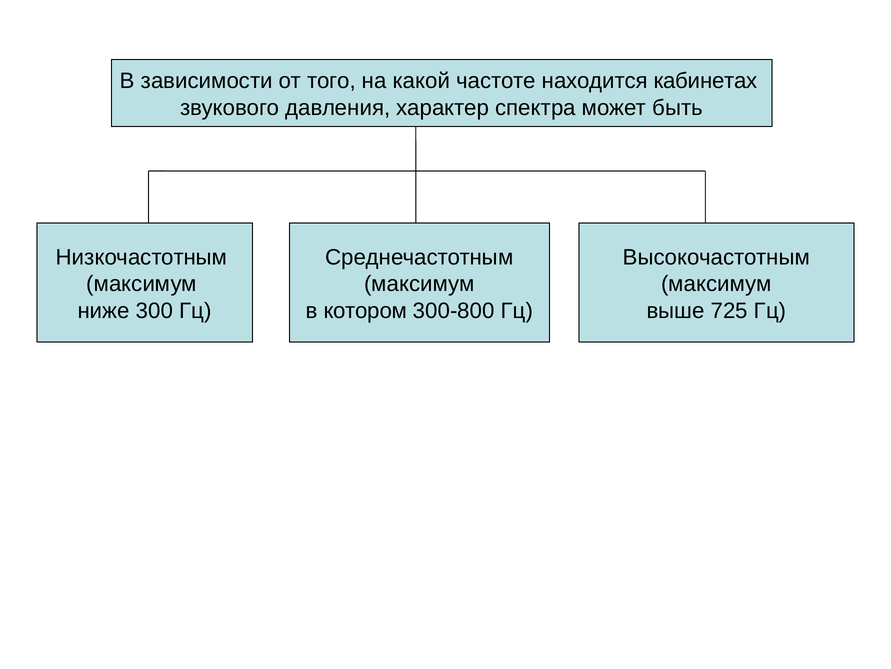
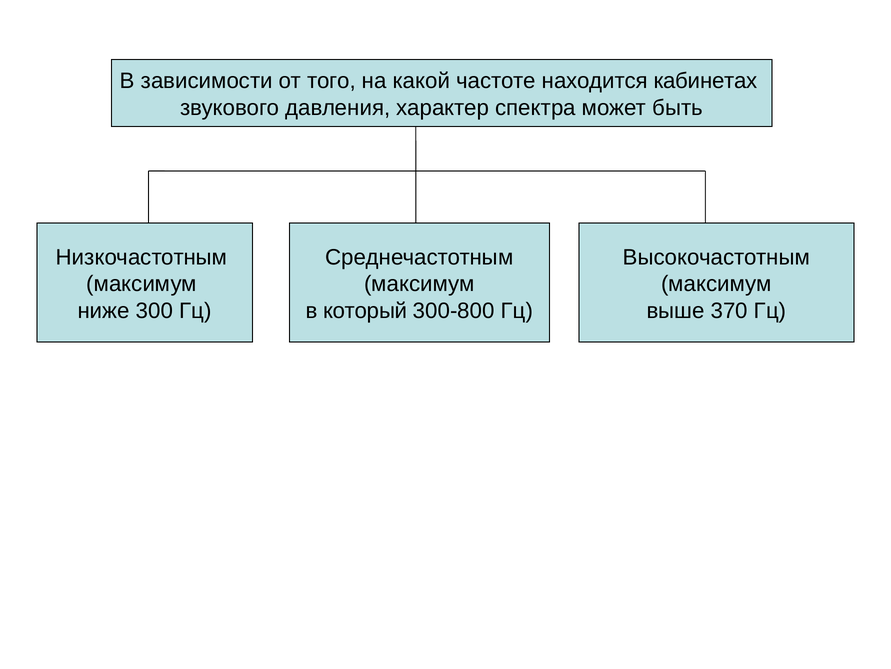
котором: котором -> который (365, 310)
725: 725 -> 370 (729, 310)
